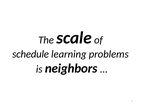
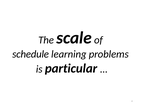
neighbors: neighbors -> particular (71, 68)
